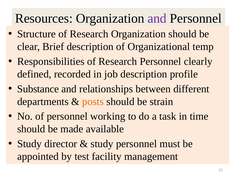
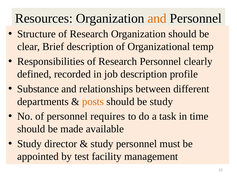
and colour: purple -> orange (157, 18)
be strain: strain -> study (161, 101)
working: working -> requires (108, 116)
